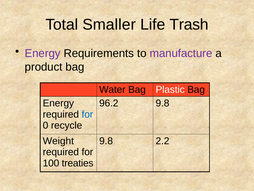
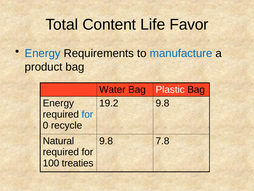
Smaller: Smaller -> Content (109, 25)
Trash: Trash -> Favor (189, 25)
Energy colour: purple -> blue (43, 53)
manufacture colour: purple -> blue (181, 53)
96.2: 96.2 -> 19.2 (109, 103)
Weight: Weight -> Natural (58, 141)
2.2: 2.2 -> 7.8 (162, 141)
